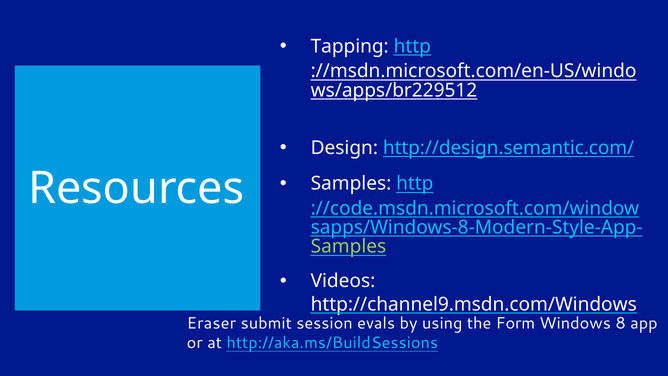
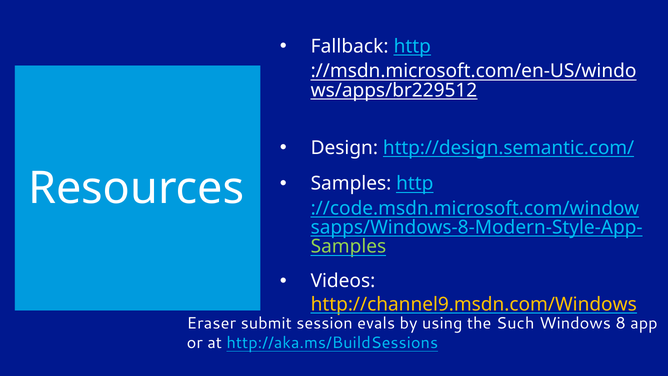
Tapping: Tapping -> Fallback (350, 46)
http://channel9.msdn.com/Windows colour: white -> yellow (474, 304)
Form: Form -> Such (515, 323)
